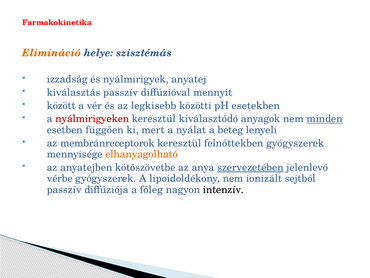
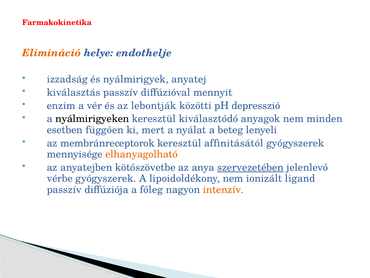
szisztémás: szisztémás -> endothelje (144, 53)
között: között -> enzim (61, 105)
legkisebb: legkisebb -> lebontják (154, 105)
esetekben: esetekben -> depresszió (256, 105)
nyálmirigyeken colour: red -> black (92, 119)
minden underline: present -> none (325, 119)
felnőttekben: felnőttekben -> affinitásától (234, 143)
sejtből: sejtből -> ligand (300, 178)
intenzív colour: black -> orange (223, 189)
